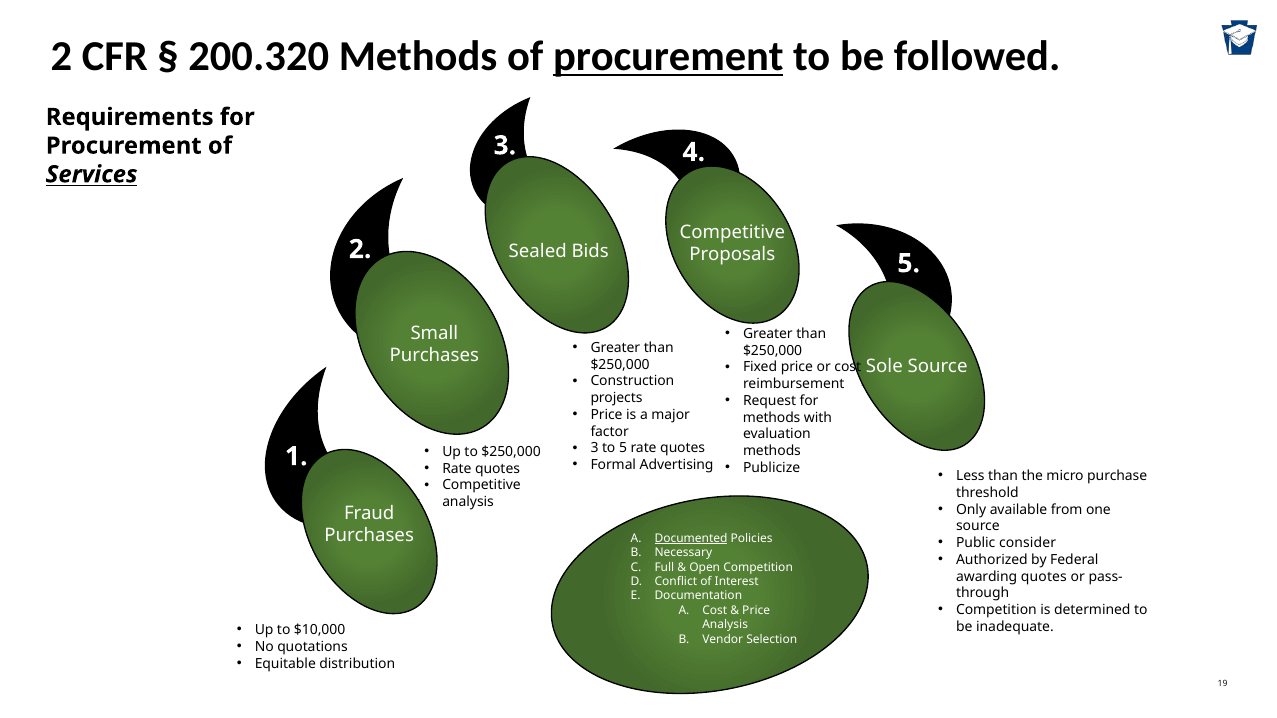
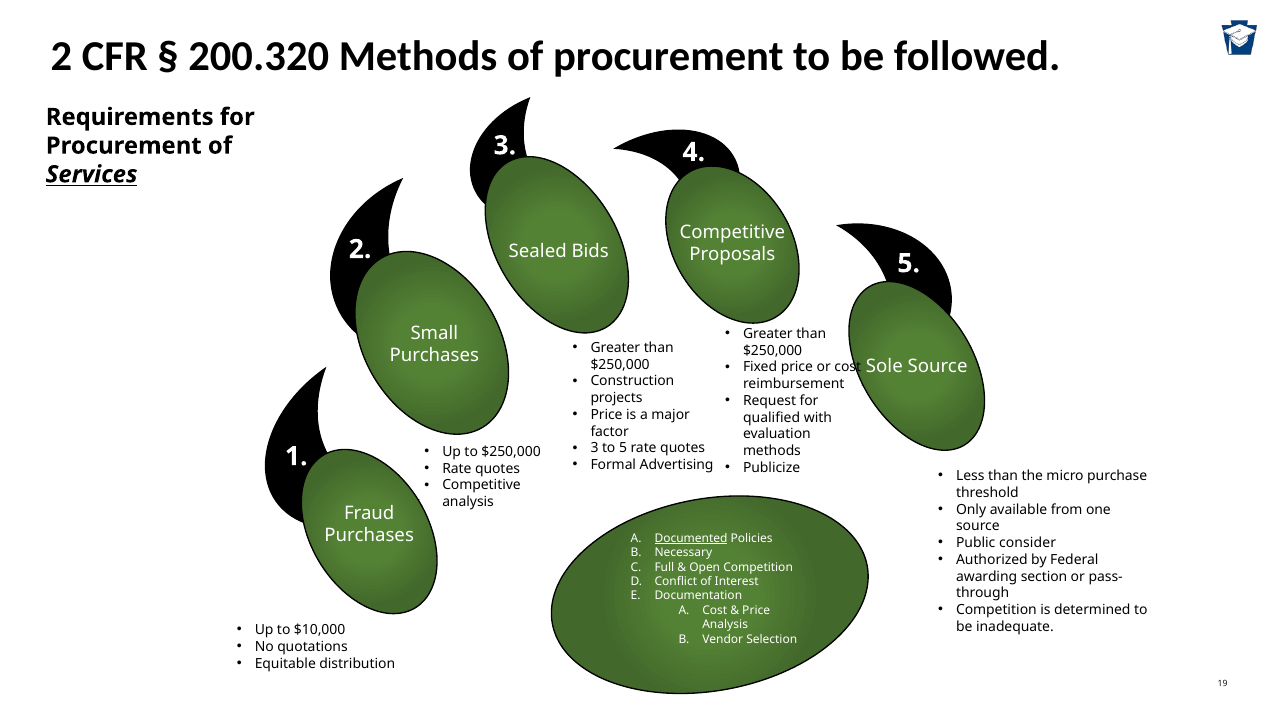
procurement underline: present -> none (668, 57)
methods: methods -> qualified (772, 418)
awarding quotes: quotes -> section (1044, 577)
